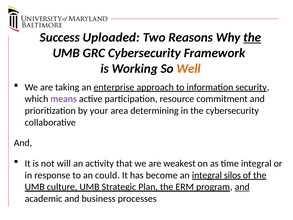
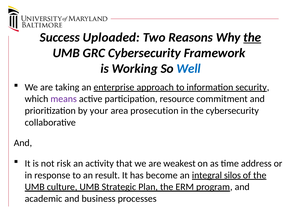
Well colour: orange -> blue (189, 69)
determining: determining -> prosecution (154, 111)
will: will -> risk (64, 163)
time integral: integral -> address (256, 163)
could: could -> result (107, 175)
and underline: present -> none (242, 187)
